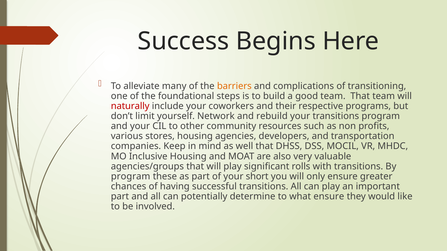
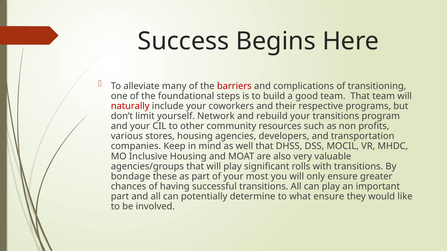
barriers colour: orange -> red (234, 86)
program: program -> bondage (131, 177)
short: short -> most (257, 177)
